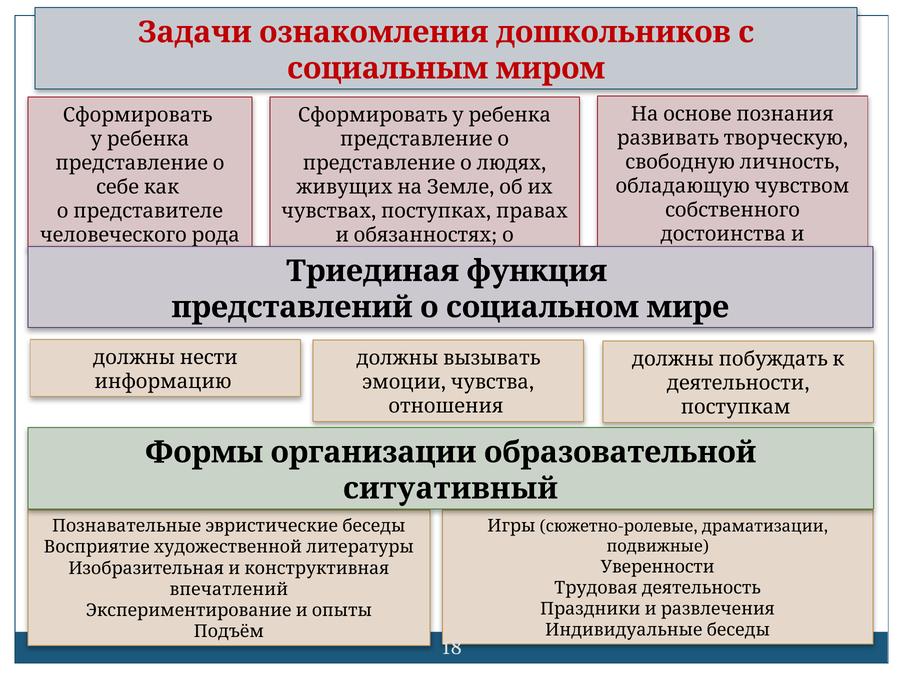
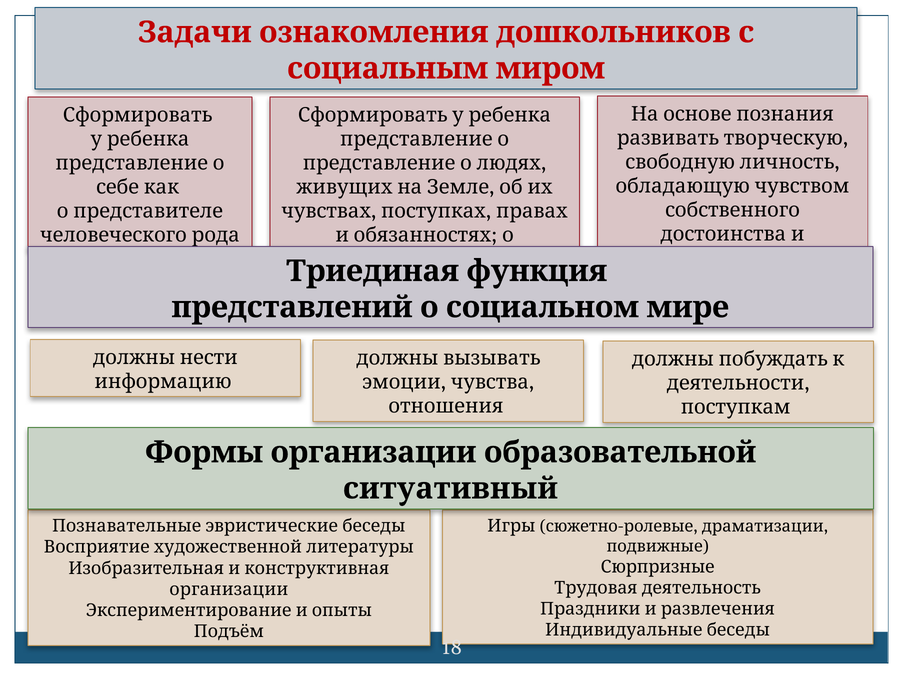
Уверенности: Уверенности -> Сюрпризные (658, 567)
впечатлений: впечатлений -> организации (229, 589)
